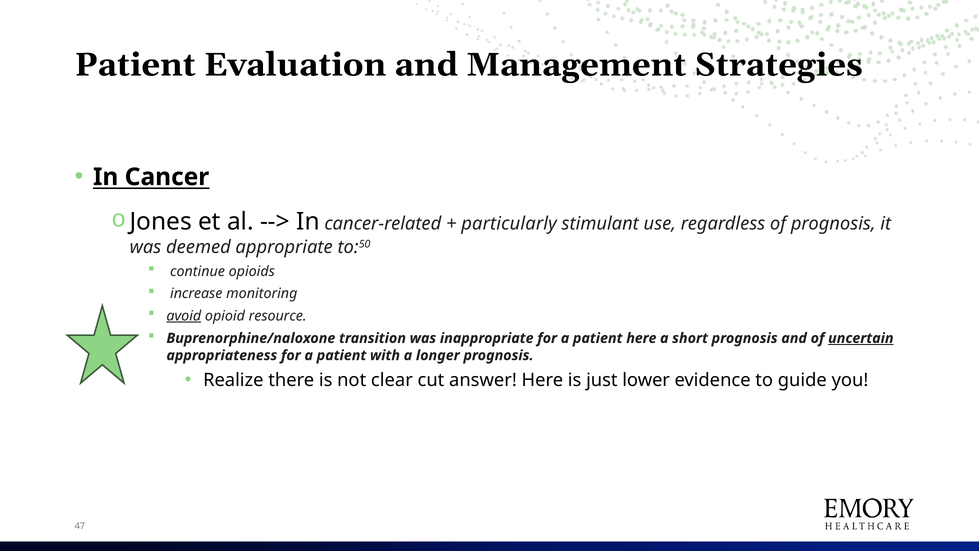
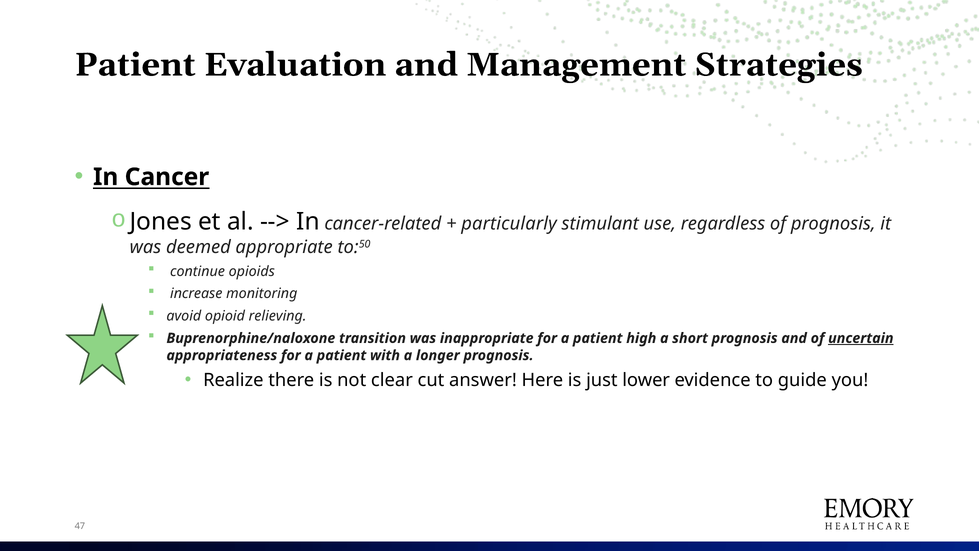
avoid underline: present -> none (184, 316)
resource: resource -> relieving (278, 316)
patient here: here -> high (641, 338)
